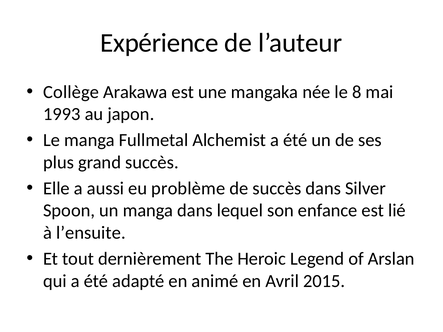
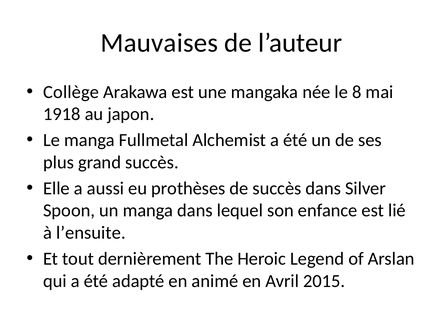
Expérience: Expérience -> Mauvaises (159, 43)
1993: 1993 -> 1918 (62, 114)
problème: problème -> prothèses (188, 189)
